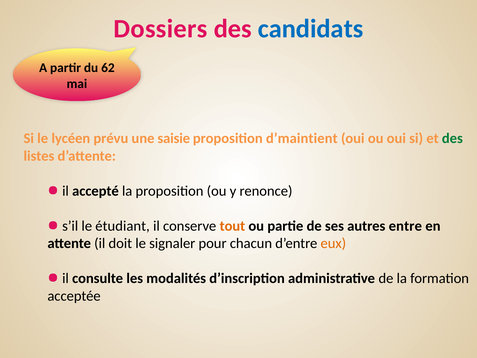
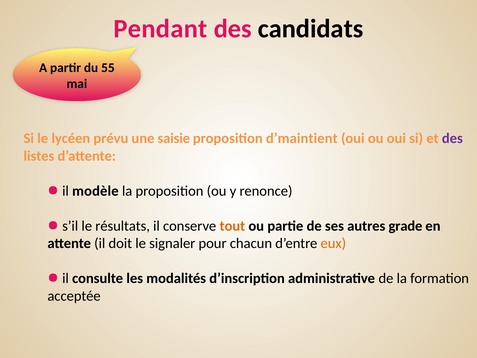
Dossiers: Dossiers -> Pendant (160, 29)
candidats colour: blue -> black (311, 29)
62: 62 -> 55 (108, 68)
des colour: green -> purple (452, 138)
accepté: accepté -> modèle (95, 191)
étudiant: étudiant -> résultats (123, 226)
entre: entre -> grade (405, 226)
